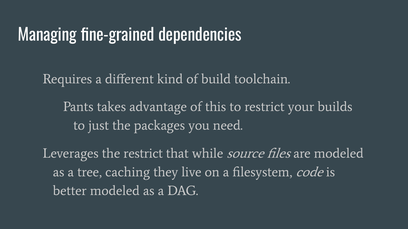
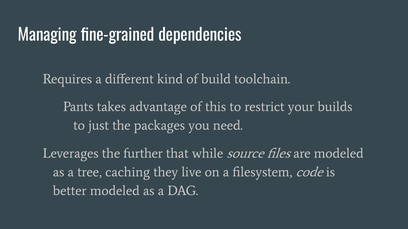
the restrict: restrict -> further (143, 154)
